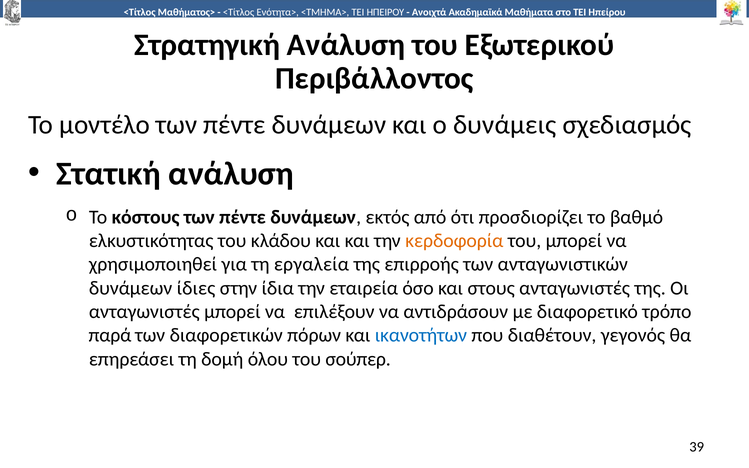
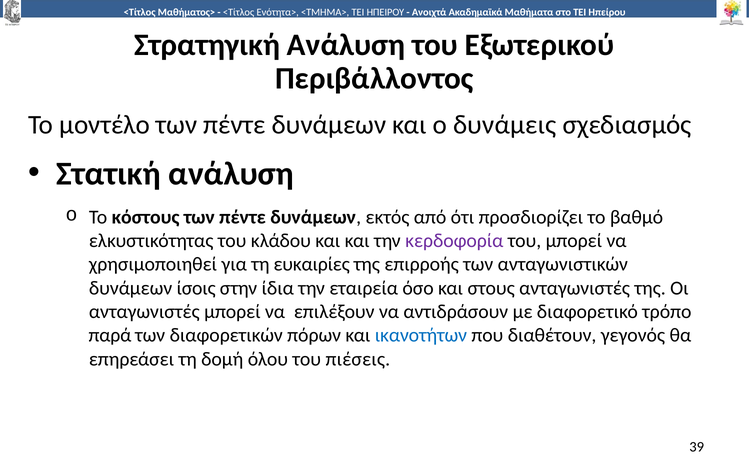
κερδοφορία colour: orange -> purple (454, 241)
εργαλεία: εργαλεία -> ευκαιρίες (312, 264)
ίδιες: ίδιες -> ίσοις (196, 288)
σούπερ: σούπερ -> πιέσεις (358, 359)
